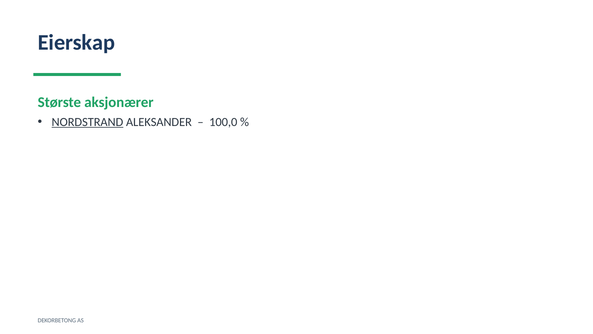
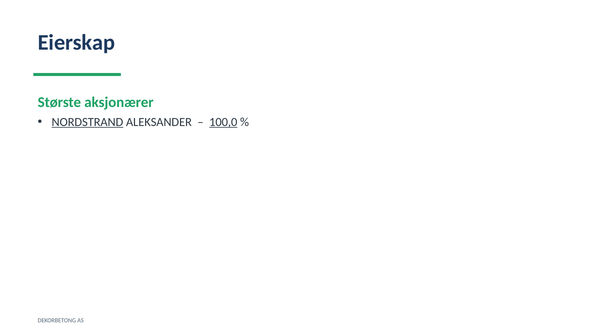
100,0 underline: none -> present (223, 122)
